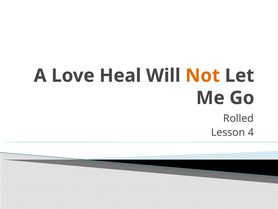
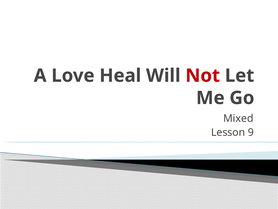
Not colour: orange -> red (203, 75)
Rolled: Rolled -> Mixed (238, 118)
4: 4 -> 9 (251, 132)
